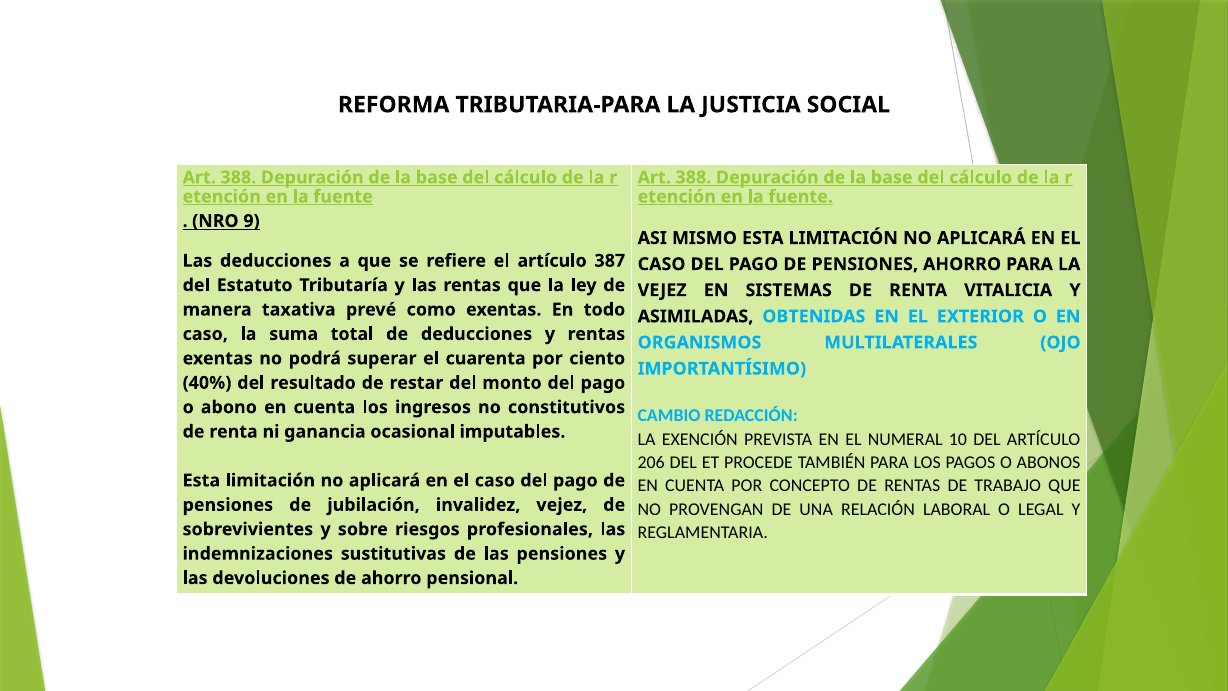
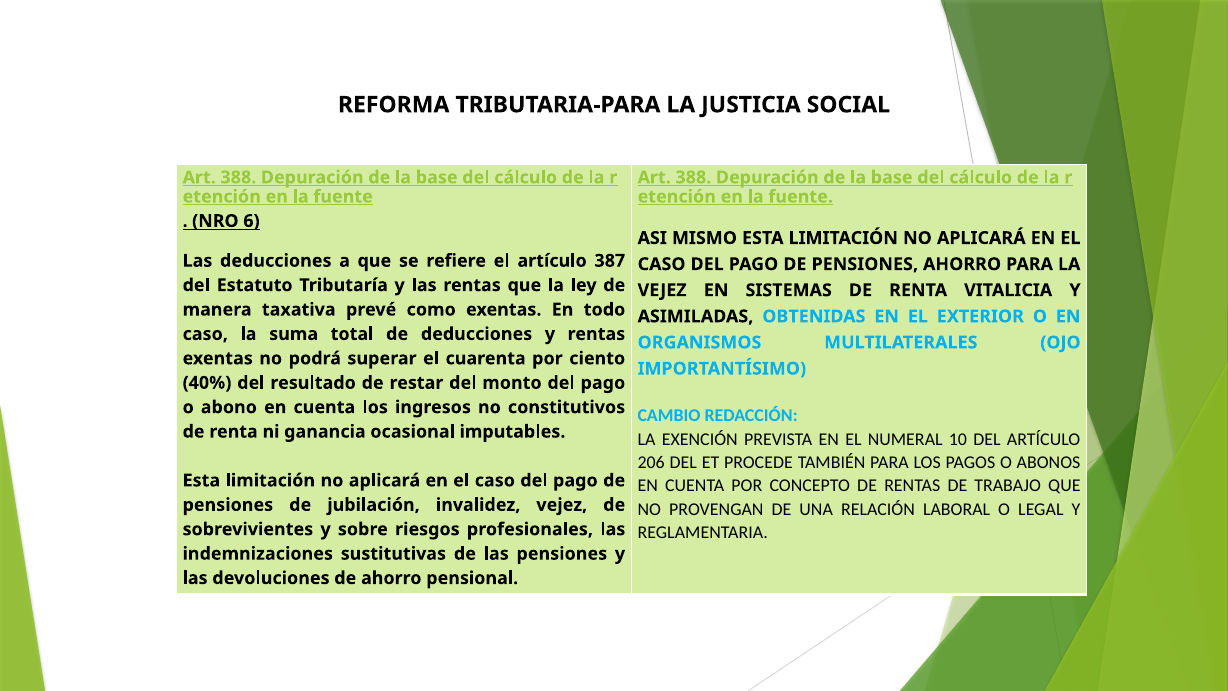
9: 9 -> 6 (251, 221)
